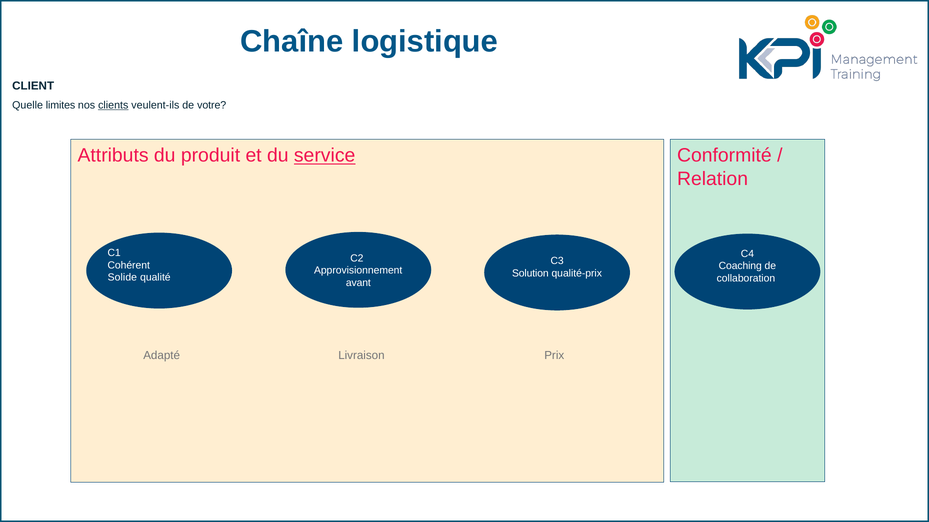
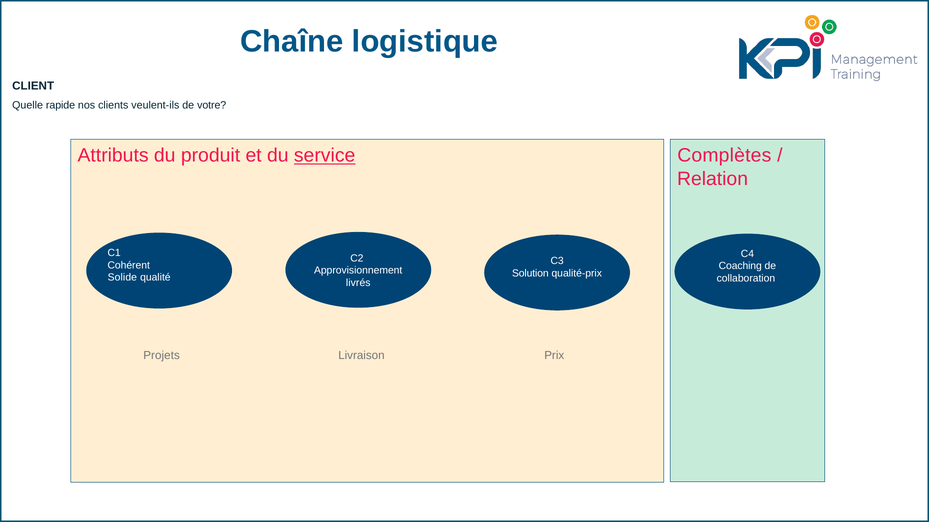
limites: limites -> rapide (61, 105)
clients underline: present -> none (113, 105)
Conformité: Conformité -> Complètes (724, 156)
avant: avant -> livrés (358, 283)
Adapté: Adapté -> Projets (162, 356)
